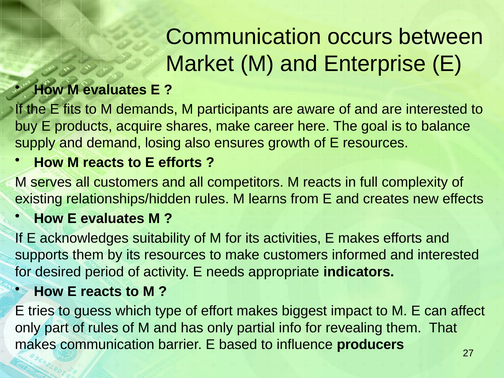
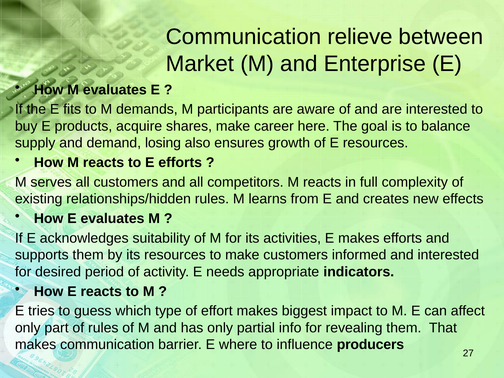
occurs: occurs -> relieve (360, 37)
based: based -> where (238, 345)
